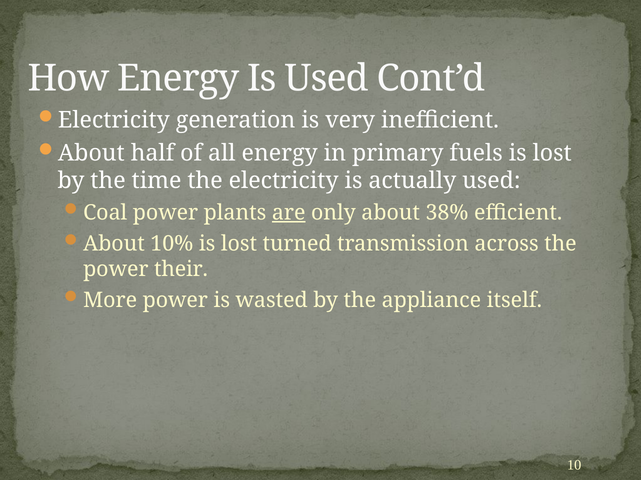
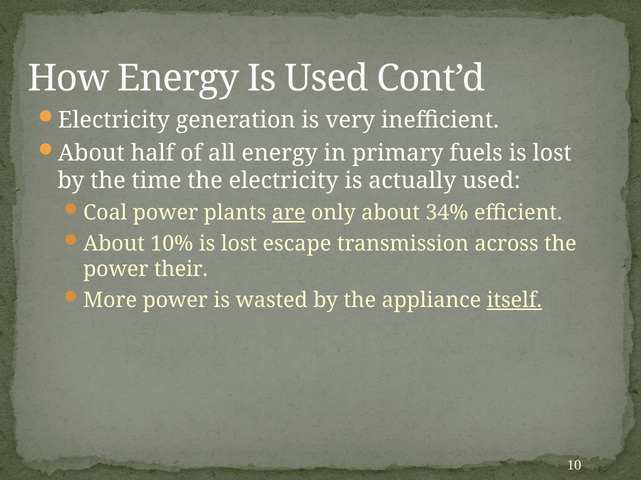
38%: 38% -> 34% (447, 213)
turned: turned -> escape (297, 244)
itself underline: none -> present (514, 301)
